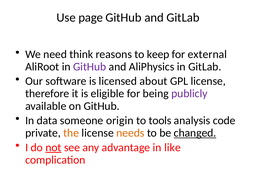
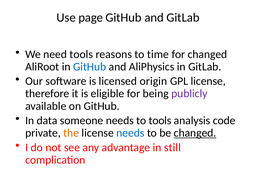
need think: think -> tools (81, 54)
keep: keep -> time (158, 54)
for external: external -> changed (207, 54)
GitHub colour: purple -> blue (90, 67)
about: about -> origin (153, 81)
someone origin: origin -> needs (120, 121)
needs colour: orange -> blue (130, 133)
not underline: present -> none (53, 148)
like: like -> still (172, 148)
